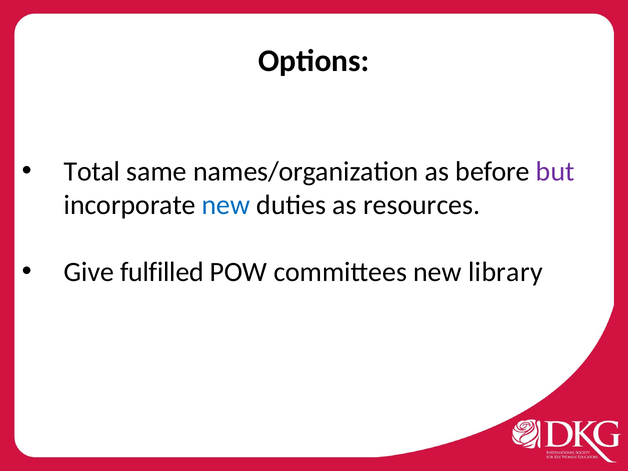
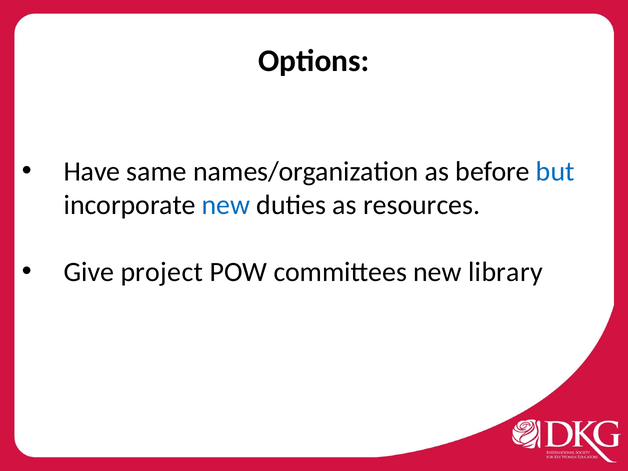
Total: Total -> Have (92, 171)
but colour: purple -> blue (555, 171)
fulfilled: fulfilled -> project (162, 272)
